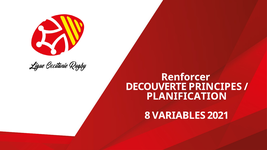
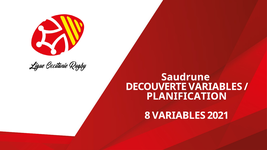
Renforcer: Renforcer -> Saudrune (186, 77)
DECOUVERTE PRINCIPES: PRINCIPES -> VARIABLES (215, 87)
